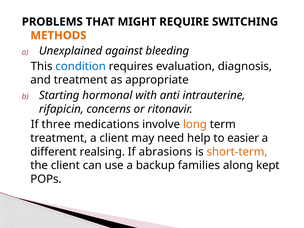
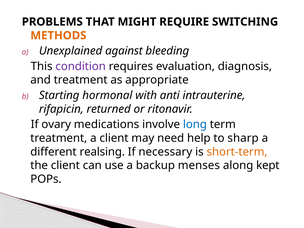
condition colour: blue -> purple (81, 66)
concerns: concerns -> returned (109, 109)
three: three -> ovary (56, 124)
long colour: orange -> blue (195, 124)
easier: easier -> sharp (243, 138)
abrasions: abrasions -> necessary (165, 152)
families: families -> menses (199, 165)
